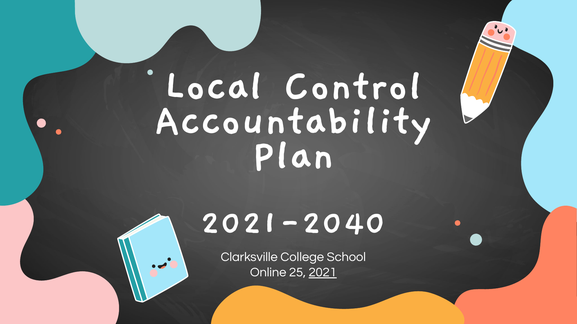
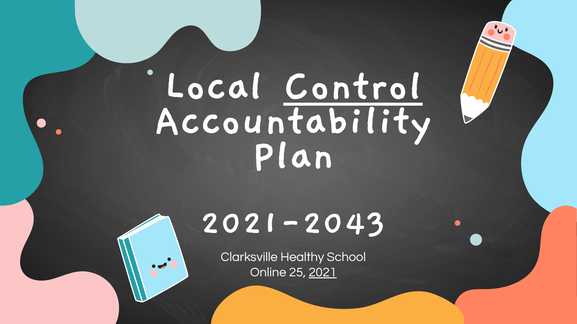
Control underline: none -> present (353, 84)
2021-2040: 2021-2040 -> 2021-2043 (293, 221)
College: College -> Healthy (302, 257)
